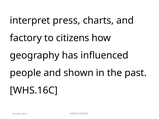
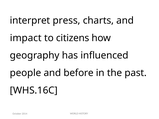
factory: factory -> impact (26, 38)
shown: shown -> before (79, 73)
